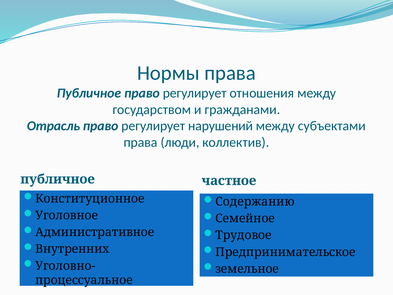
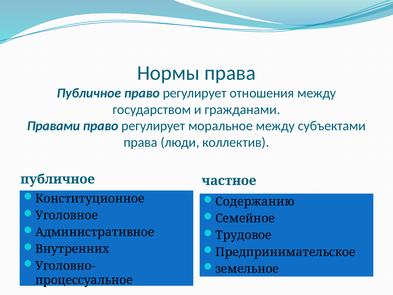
Отрасль: Отрасль -> Правами (53, 126)
нарушений: нарушений -> моральное (221, 126)
